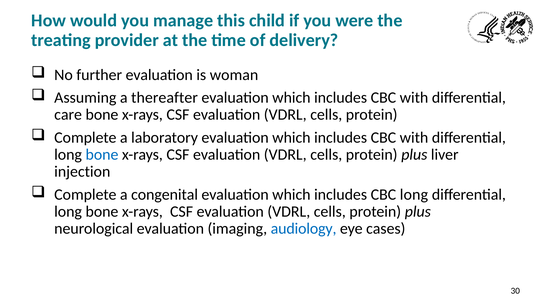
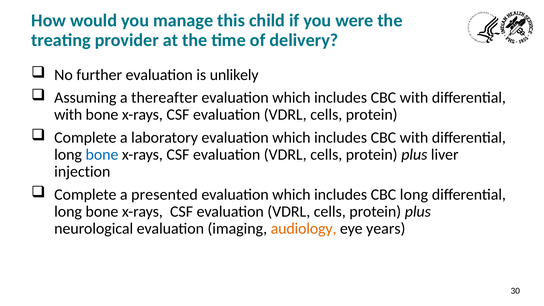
woman: woman -> unlikely (234, 75)
care: care -> with (68, 115)
congenital: congenital -> presented (164, 194)
audiology colour: blue -> orange (304, 229)
cases: cases -> years (386, 229)
